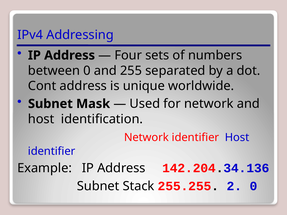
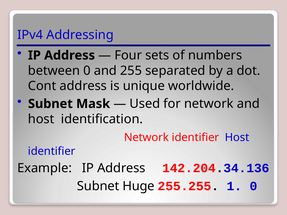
Stack: Stack -> Huge (139, 186)
2: 2 -> 1 (234, 186)
